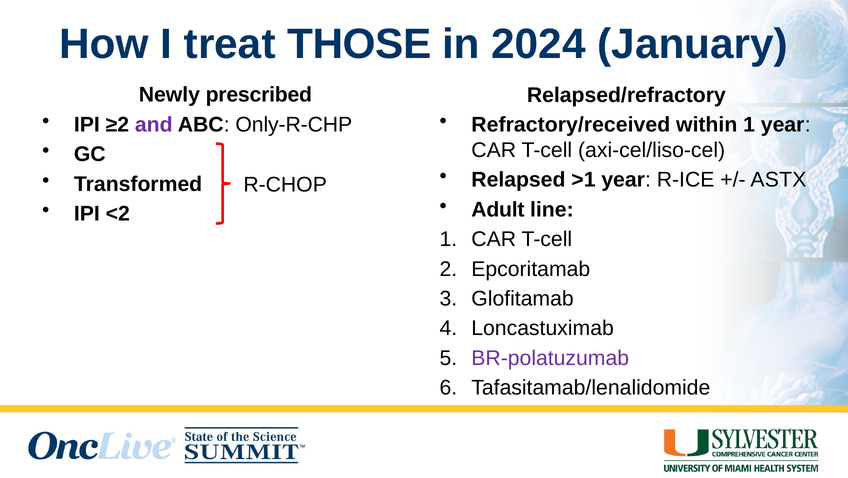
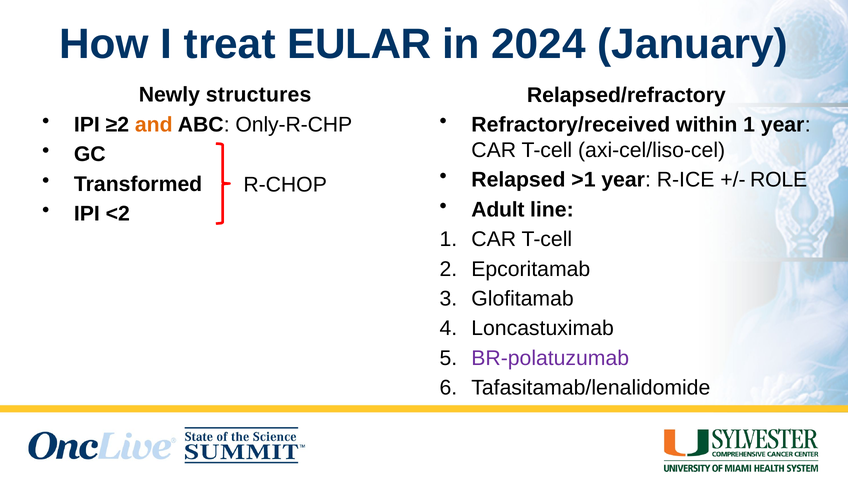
THOSE: THOSE -> EULAR (359, 44)
prescribed: prescribed -> structures (259, 95)
and colour: purple -> orange (154, 124)
ASTX: ASTX -> ROLE (779, 180)
